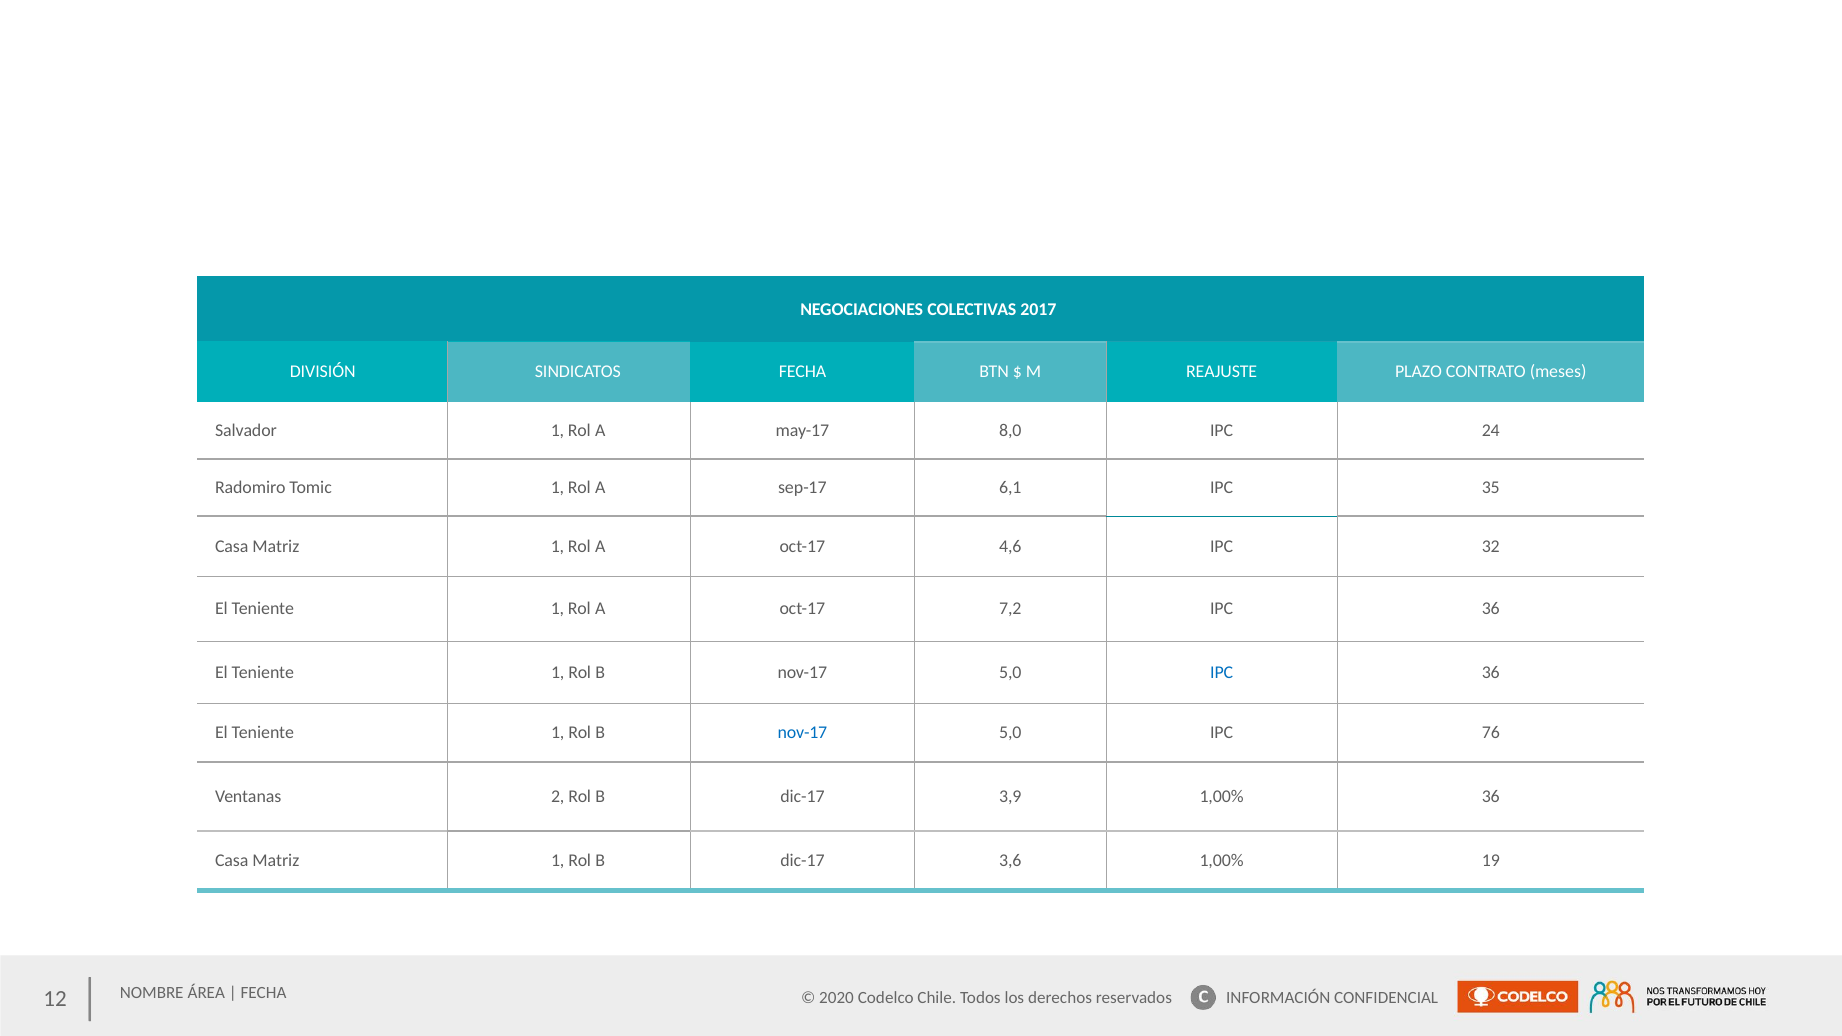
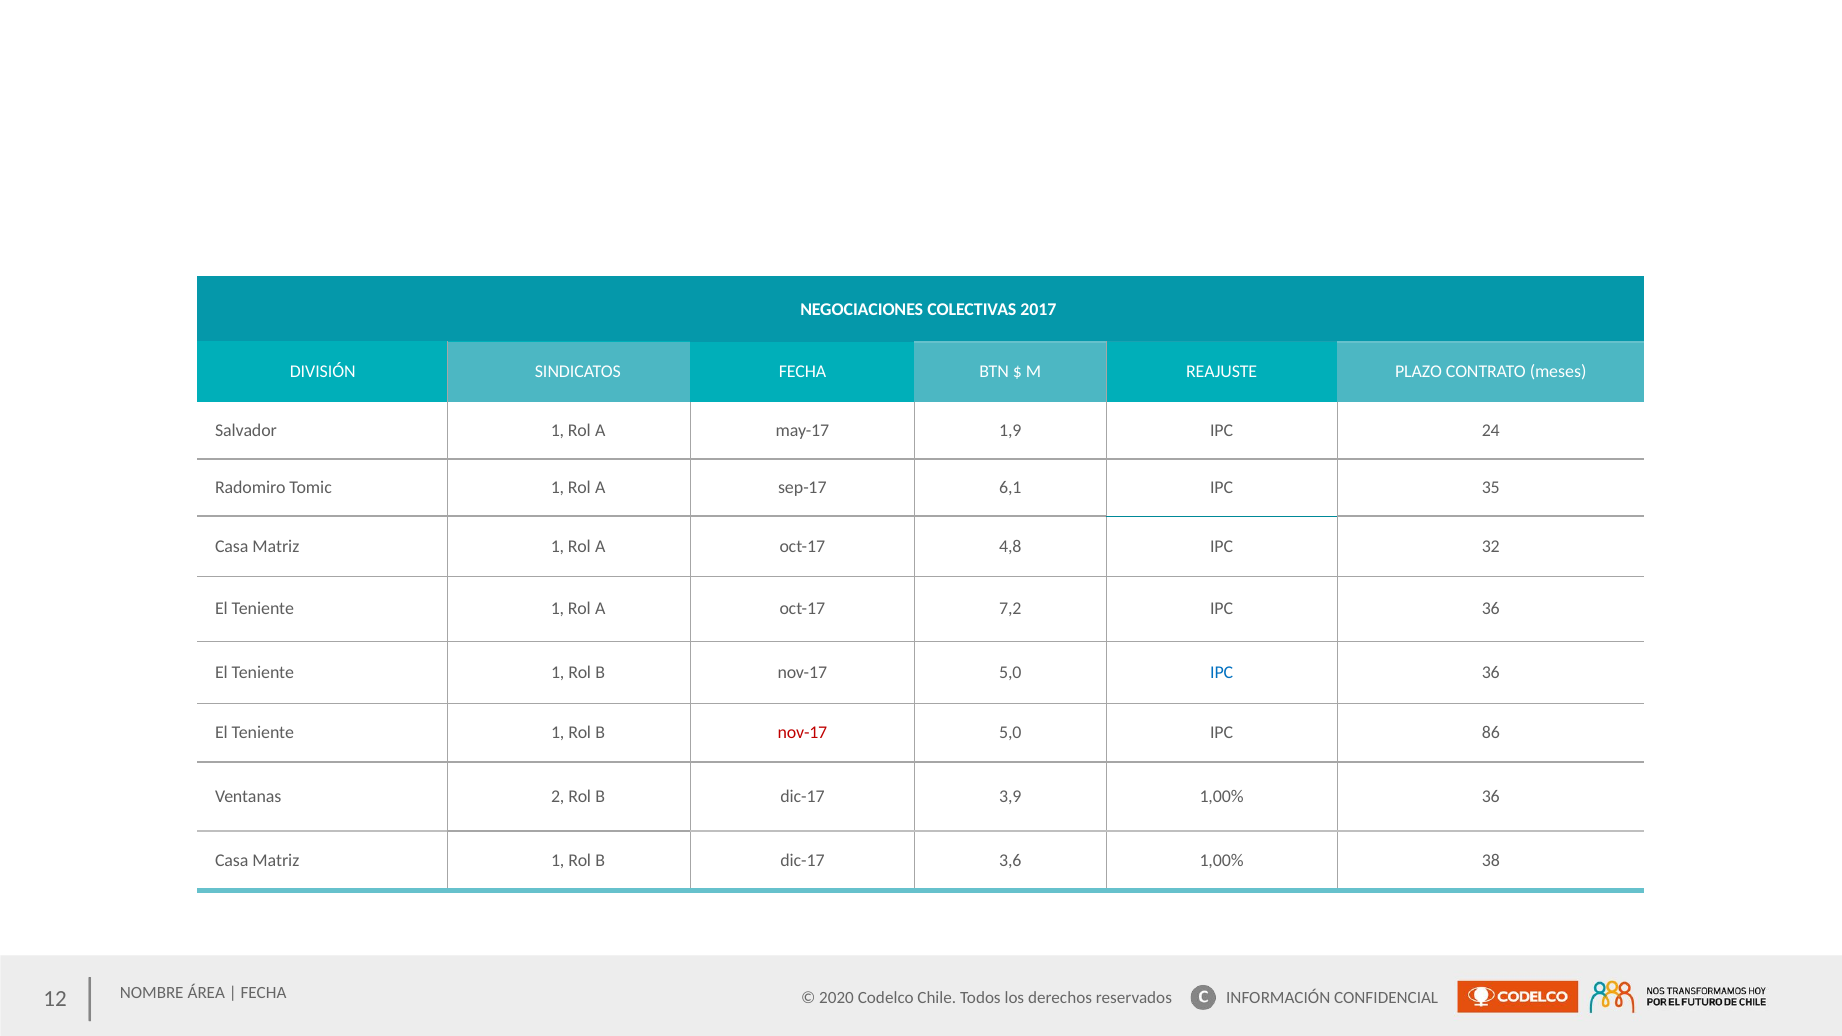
8,0: 8,0 -> 1,9 (1010, 431)
4,6: 4,6 -> 4,8 (1010, 546)
nov-17 colour: blue -> red (802, 733)
76: 76 -> 86 (1491, 733)
19: 19 -> 38 (1491, 861)
